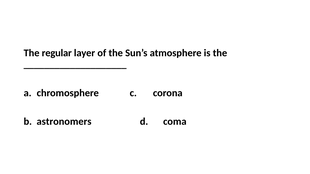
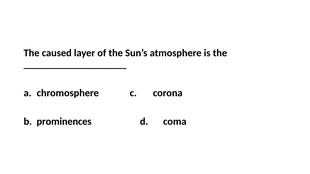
regular: regular -> caused (57, 53)
astronomers: astronomers -> prominences (64, 122)
